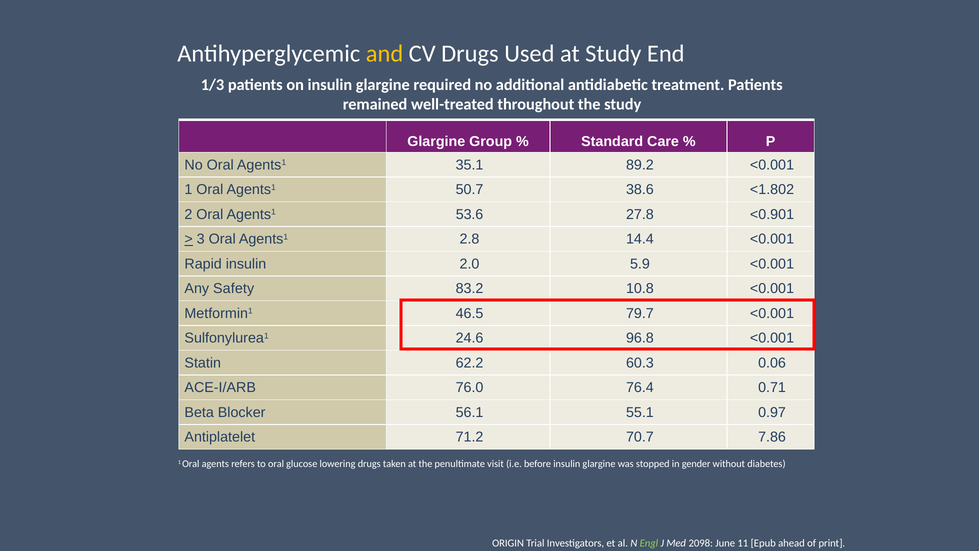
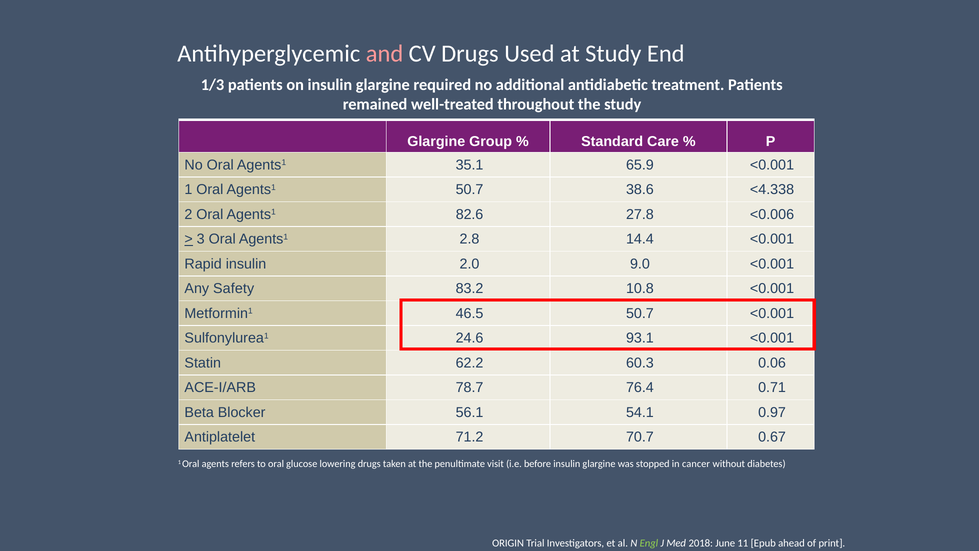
and colour: yellow -> pink (385, 53)
89.2: 89.2 -> 65.9 (640, 165)
<1.802: <1.802 -> <4.338 (772, 189)
53.6: 53.6 -> 82.6 (470, 214)
<0.901: <0.901 -> <0.006 (772, 214)
5.9: 5.9 -> 9.0 (640, 264)
46.5 79.7: 79.7 -> 50.7 (640, 313)
96.8: 96.8 -> 93.1 (640, 338)
76.0: 76.0 -> 78.7 (470, 387)
55.1: 55.1 -> 54.1 (640, 412)
7.86: 7.86 -> 0.67 (772, 437)
gender: gender -> cancer (696, 464)
2098: 2098 -> 2018 (701, 543)
